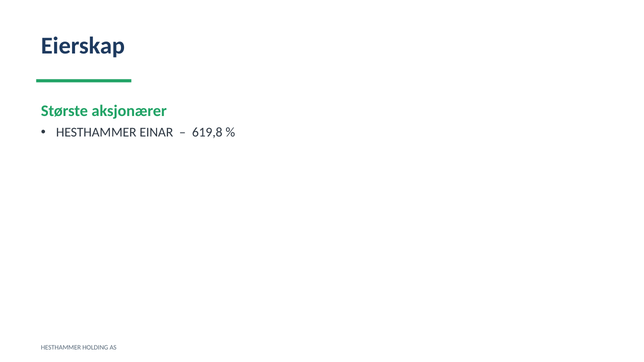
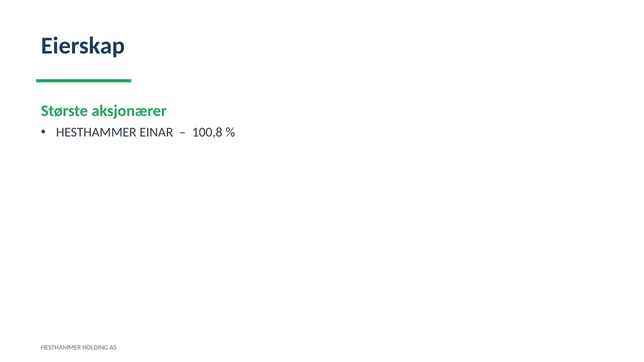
619,8: 619,8 -> 100,8 (207, 132)
